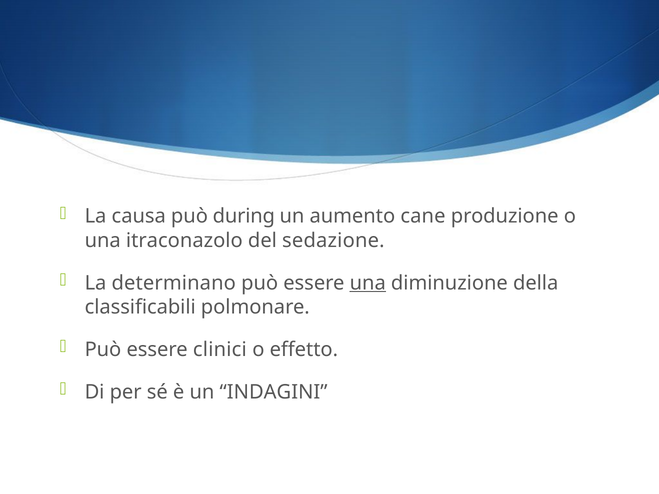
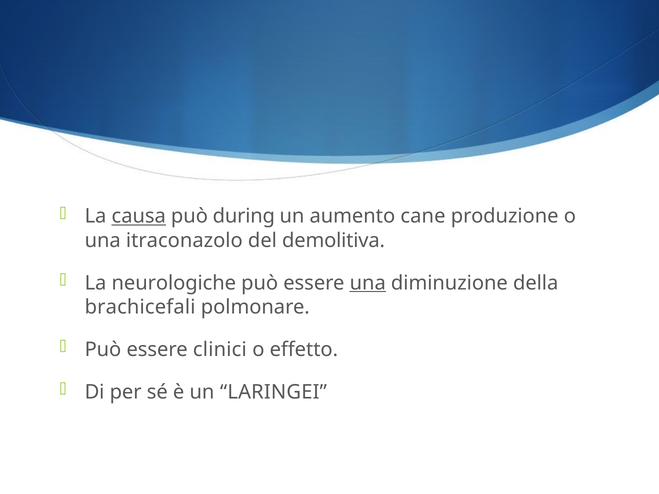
causa underline: none -> present (139, 216)
sedazione: sedazione -> demolitiva (334, 241)
determinano: determinano -> neurologiche (174, 283)
classificabili: classificabili -> brachicefali (140, 307)
INDAGINI: INDAGINI -> LARINGEI (273, 392)
